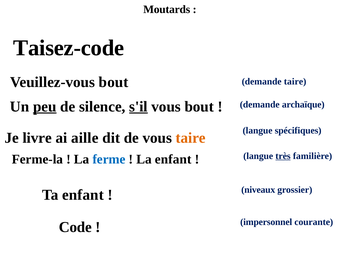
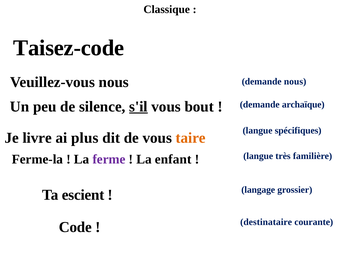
Moutards: Moutards -> Classique (167, 9)
Veuillez-vous bout: bout -> nous (114, 82)
demande taire: taire -> nous (295, 81)
peu underline: present -> none (45, 106)
aille: aille -> plus (85, 137)
très underline: present -> none (283, 155)
ferme colour: blue -> purple (109, 159)
niveaux: niveaux -> langage (258, 189)
Ta enfant: enfant -> escient (83, 194)
impersonnel: impersonnel -> destinataire (266, 221)
